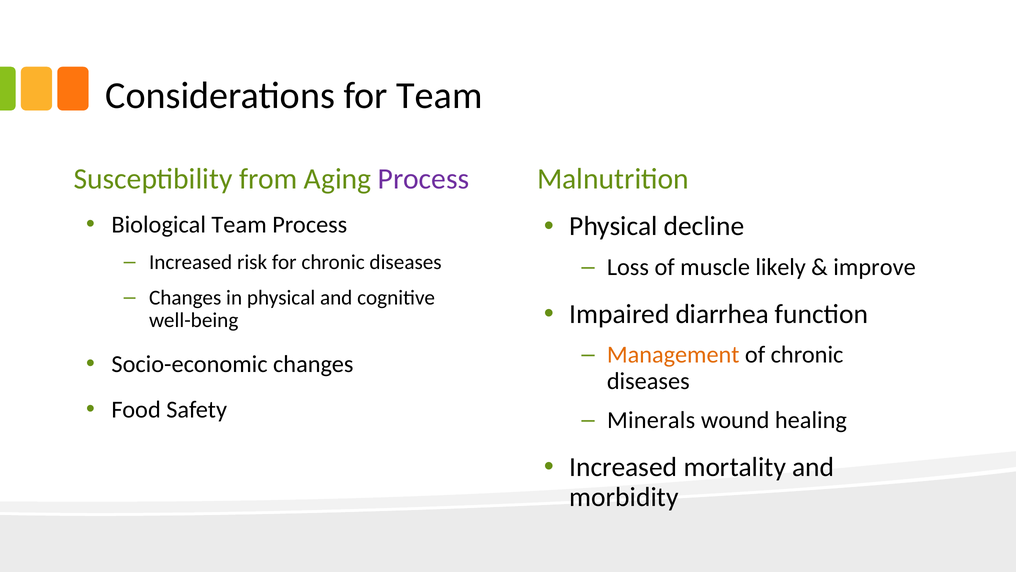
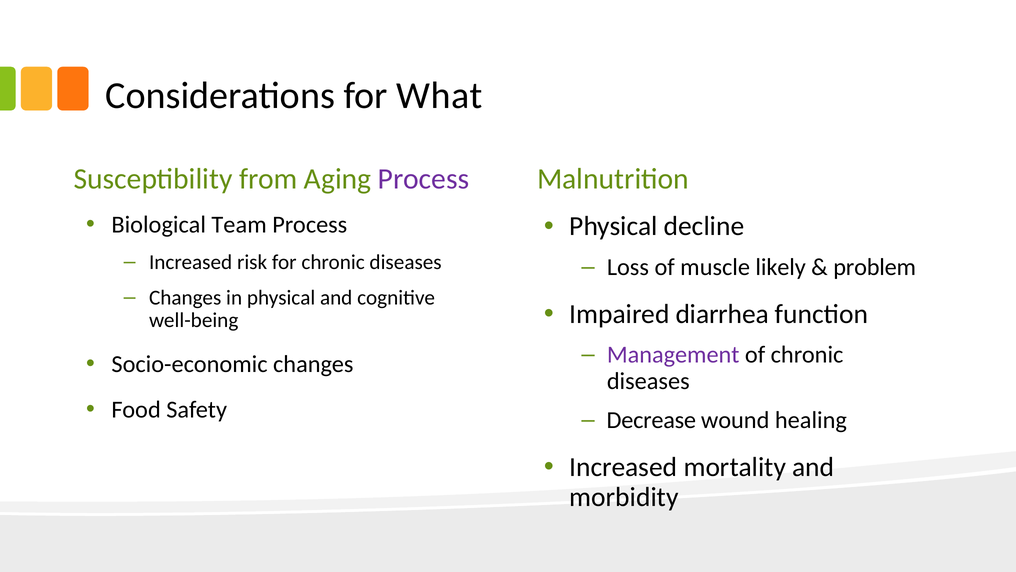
for Team: Team -> What (439, 95)
improve: improve -> problem (875, 267)
Management colour: orange -> purple (673, 355)
Minerals: Minerals -> Decrease (651, 420)
